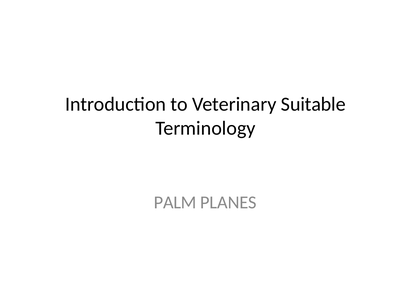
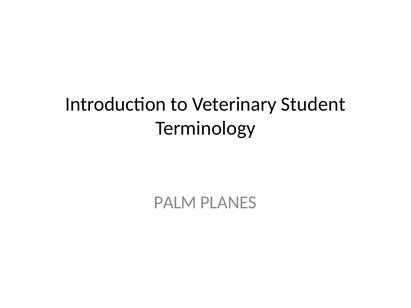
Suitable: Suitable -> Student (313, 104)
